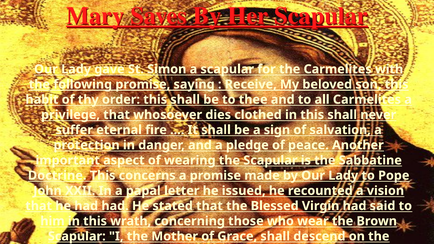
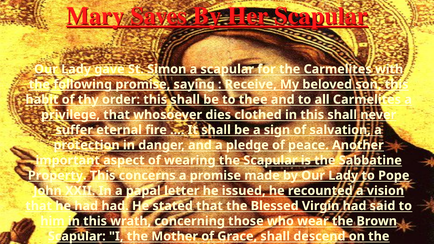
Doctrine: Doctrine -> Property (57, 176)
